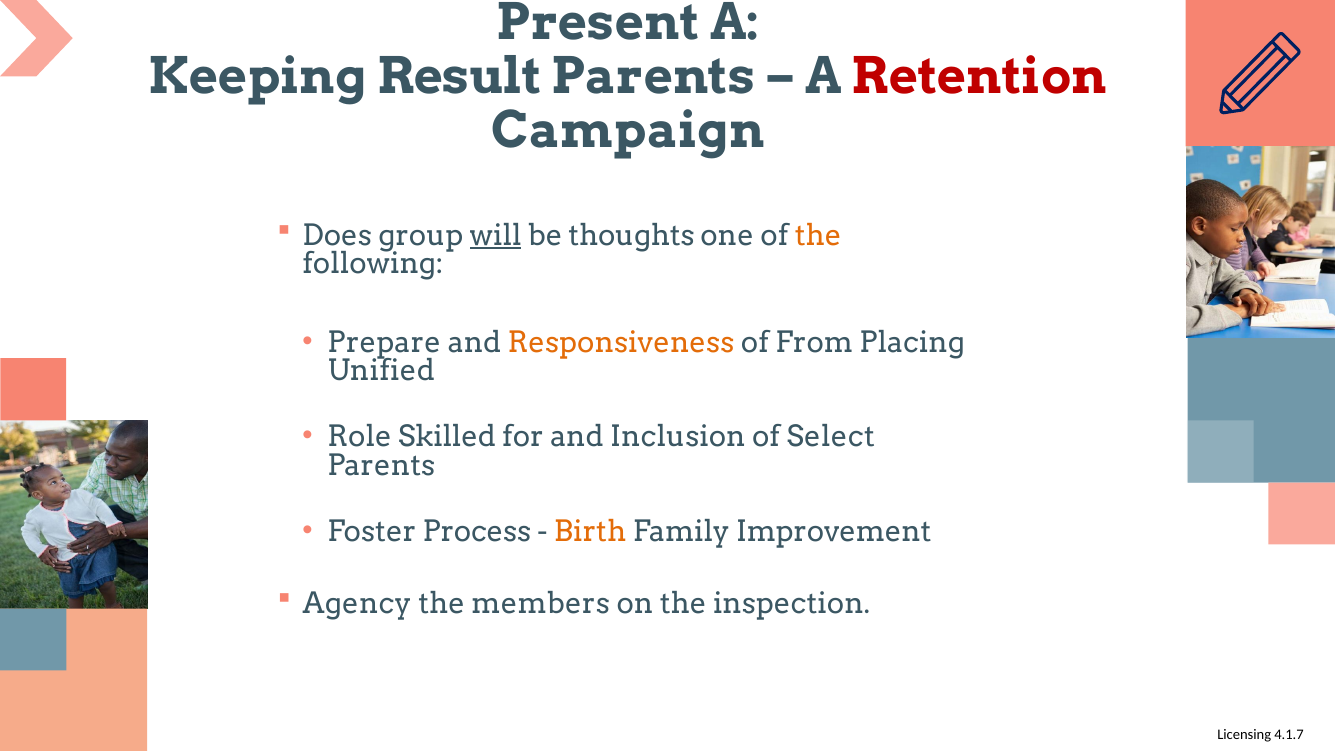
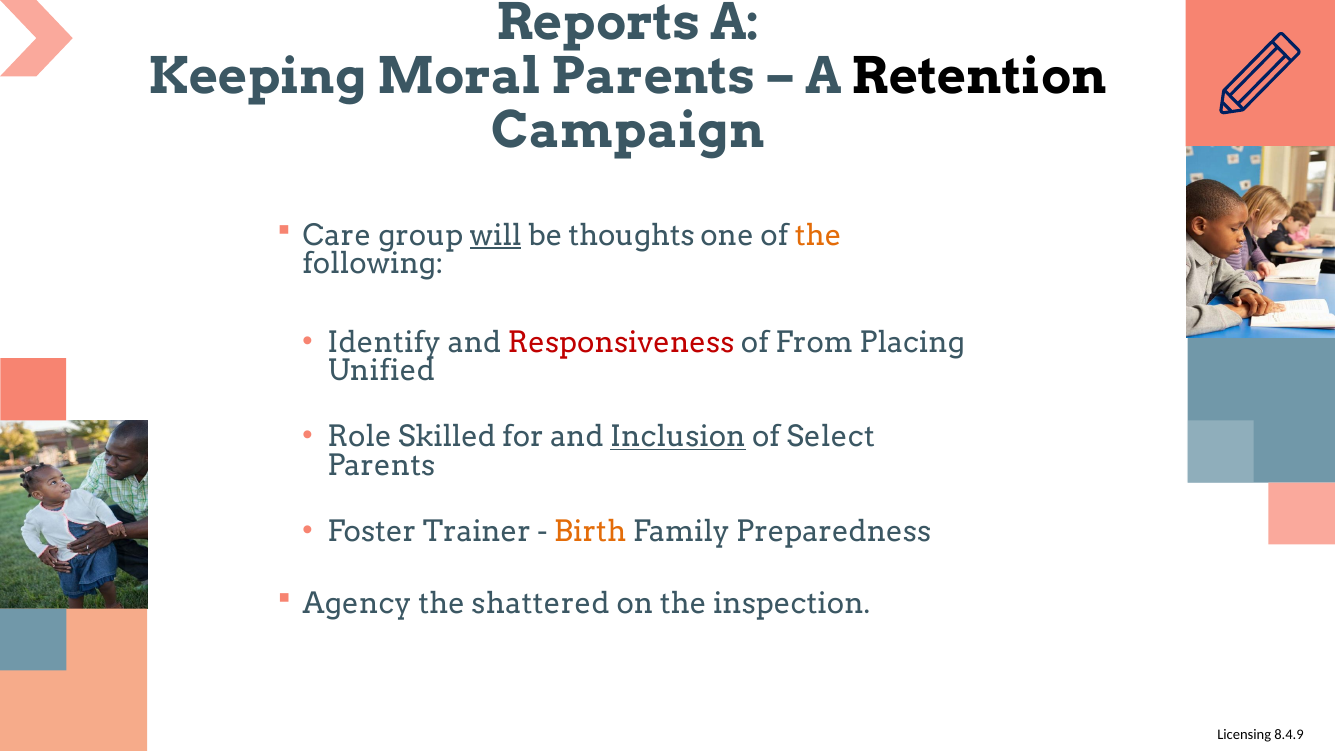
Present: Present -> Reports (598, 23)
Result: Result -> Moral (459, 77)
Retention colour: red -> black (979, 77)
Does: Does -> Care (337, 235)
Prepare: Prepare -> Identify (384, 342)
Responsiveness colour: orange -> red (621, 342)
Inclusion underline: none -> present (678, 437)
Process: Process -> Trainer (477, 532)
Improvement: Improvement -> Preparedness (834, 532)
members: members -> shattered (541, 604)
4.1.7: 4.1.7 -> 8.4.9 (1289, 735)
